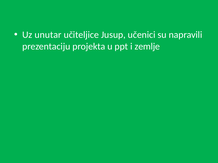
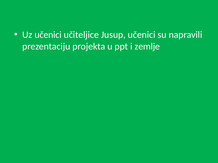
Uz unutar: unutar -> učenici (48, 35)
